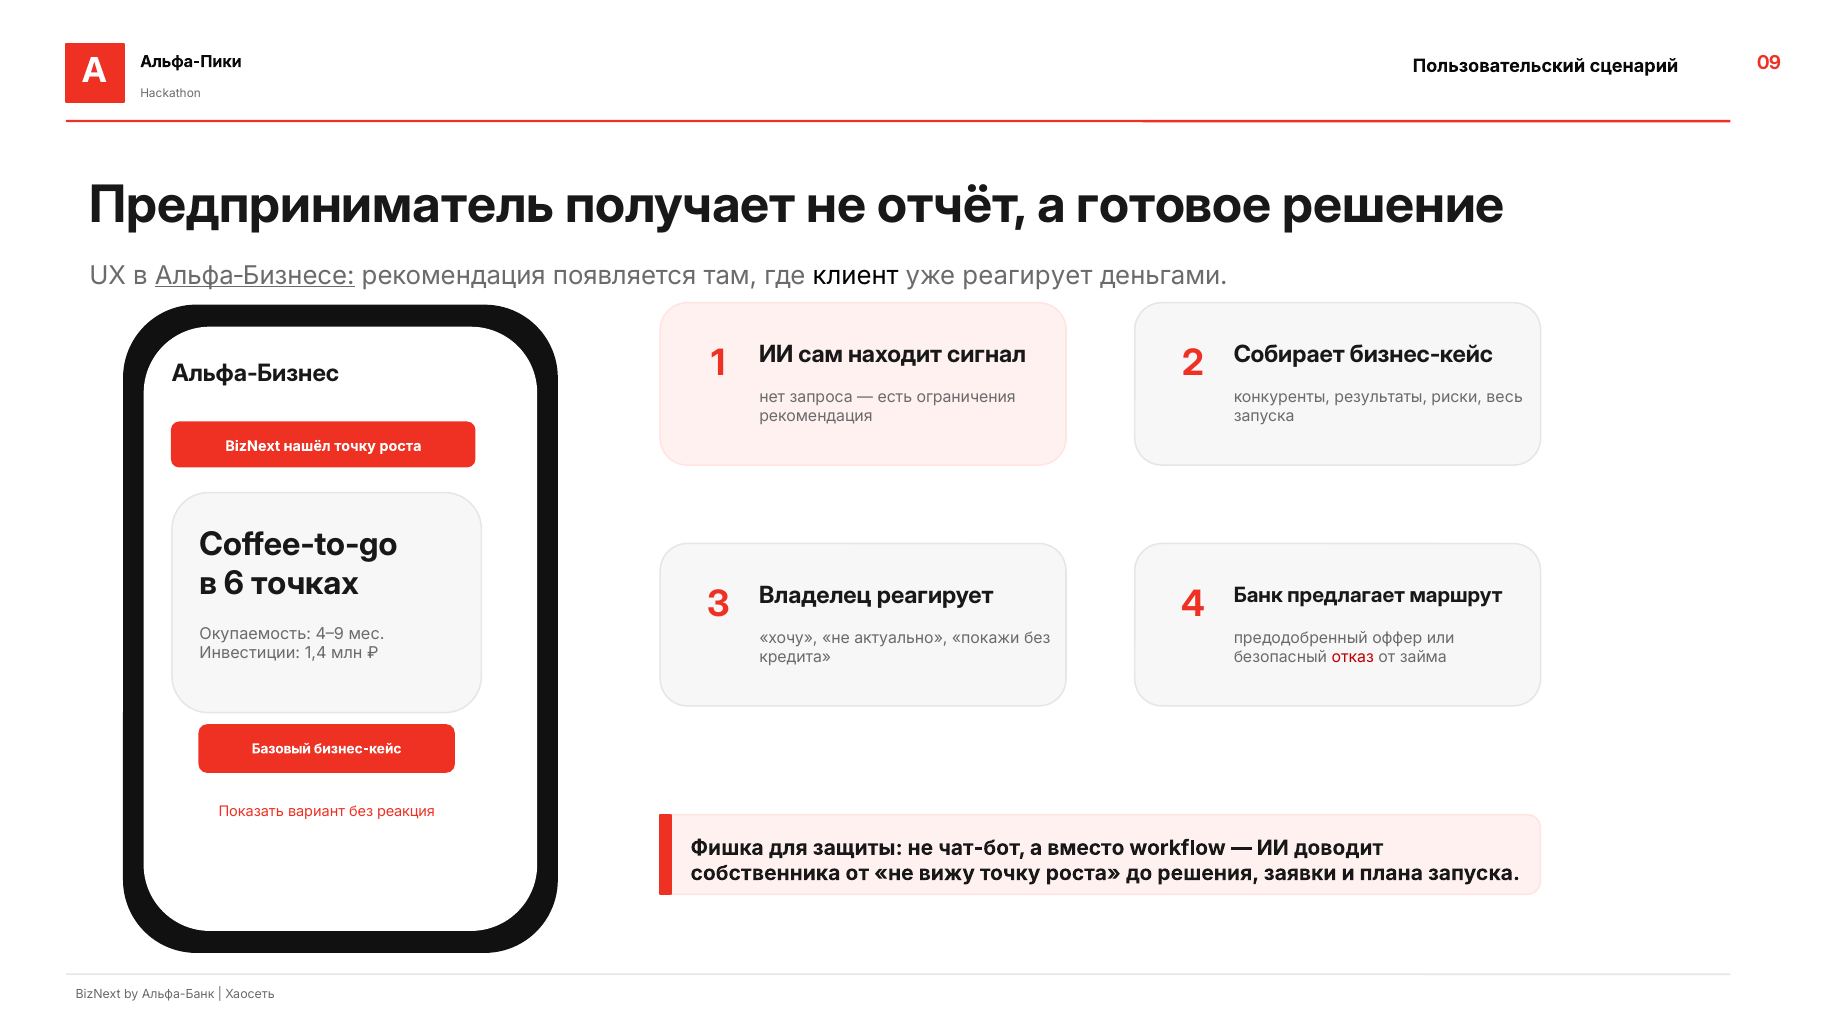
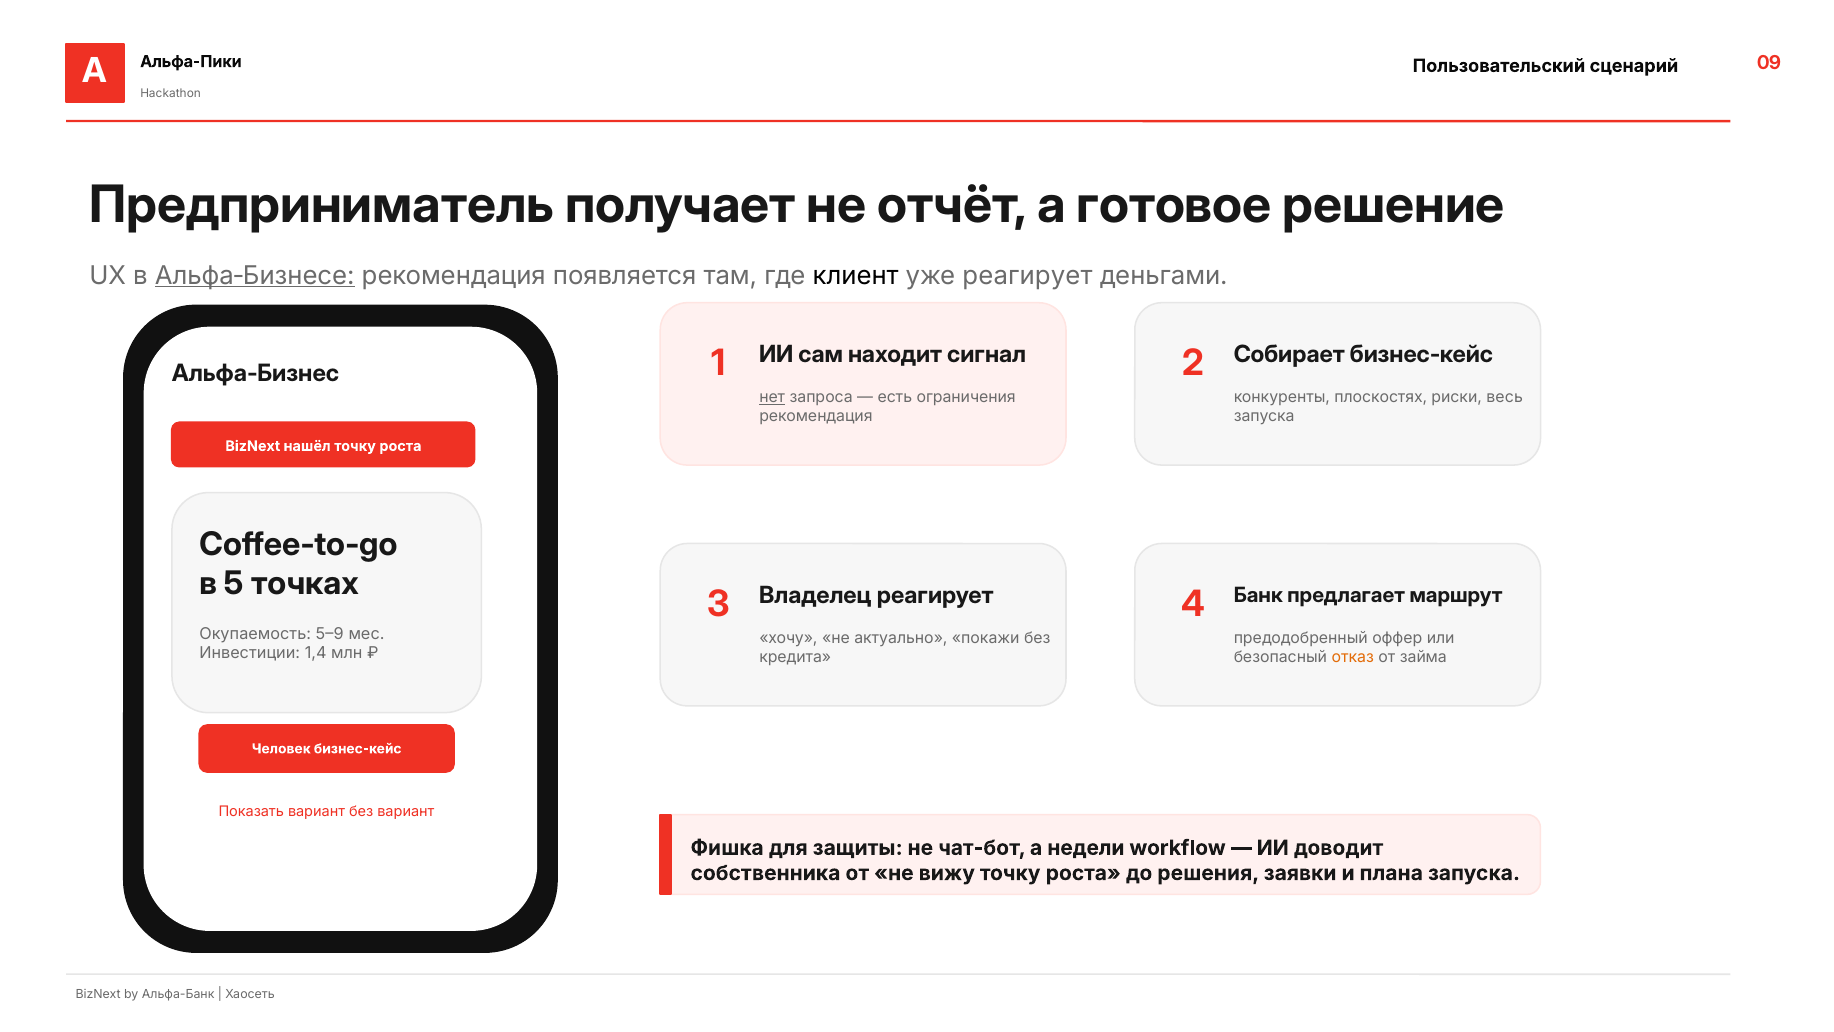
нет underline: none -> present (772, 397)
результаты: результаты -> плоскостях (1381, 397)
6: 6 -> 5 (234, 583)
4–9: 4–9 -> 5–9 (330, 634)
отказ colour: red -> orange (1353, 657)
Базовый: Базовый -> Человек (281, 749)
без реакция: реакция -> вариант (406, 811)
вместо: вместо -> недели (1086, 848)
